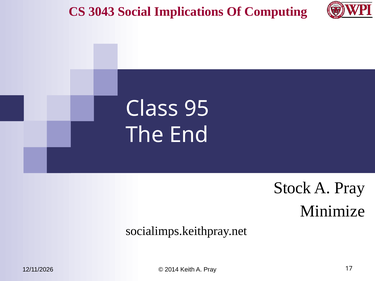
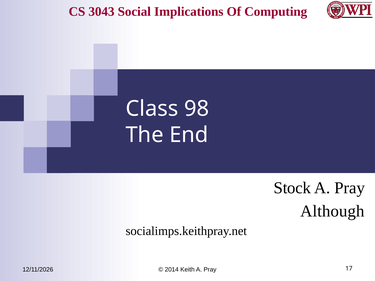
95: 95 -> 98 (197, 109)
Minimize: Minimize -> Although (332, 211)
